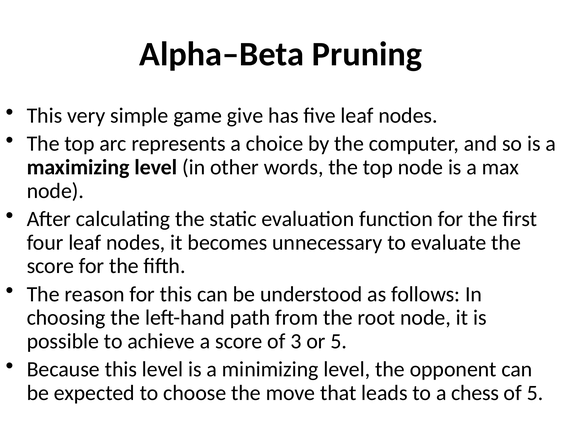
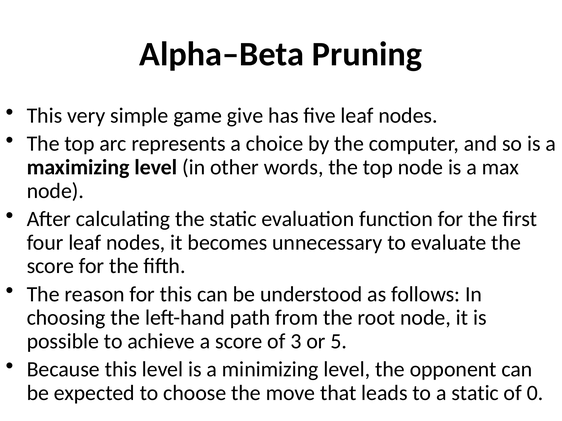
a chess: chess -> static (475, 393)
of 5: 5 -> 0 (535, 393)
